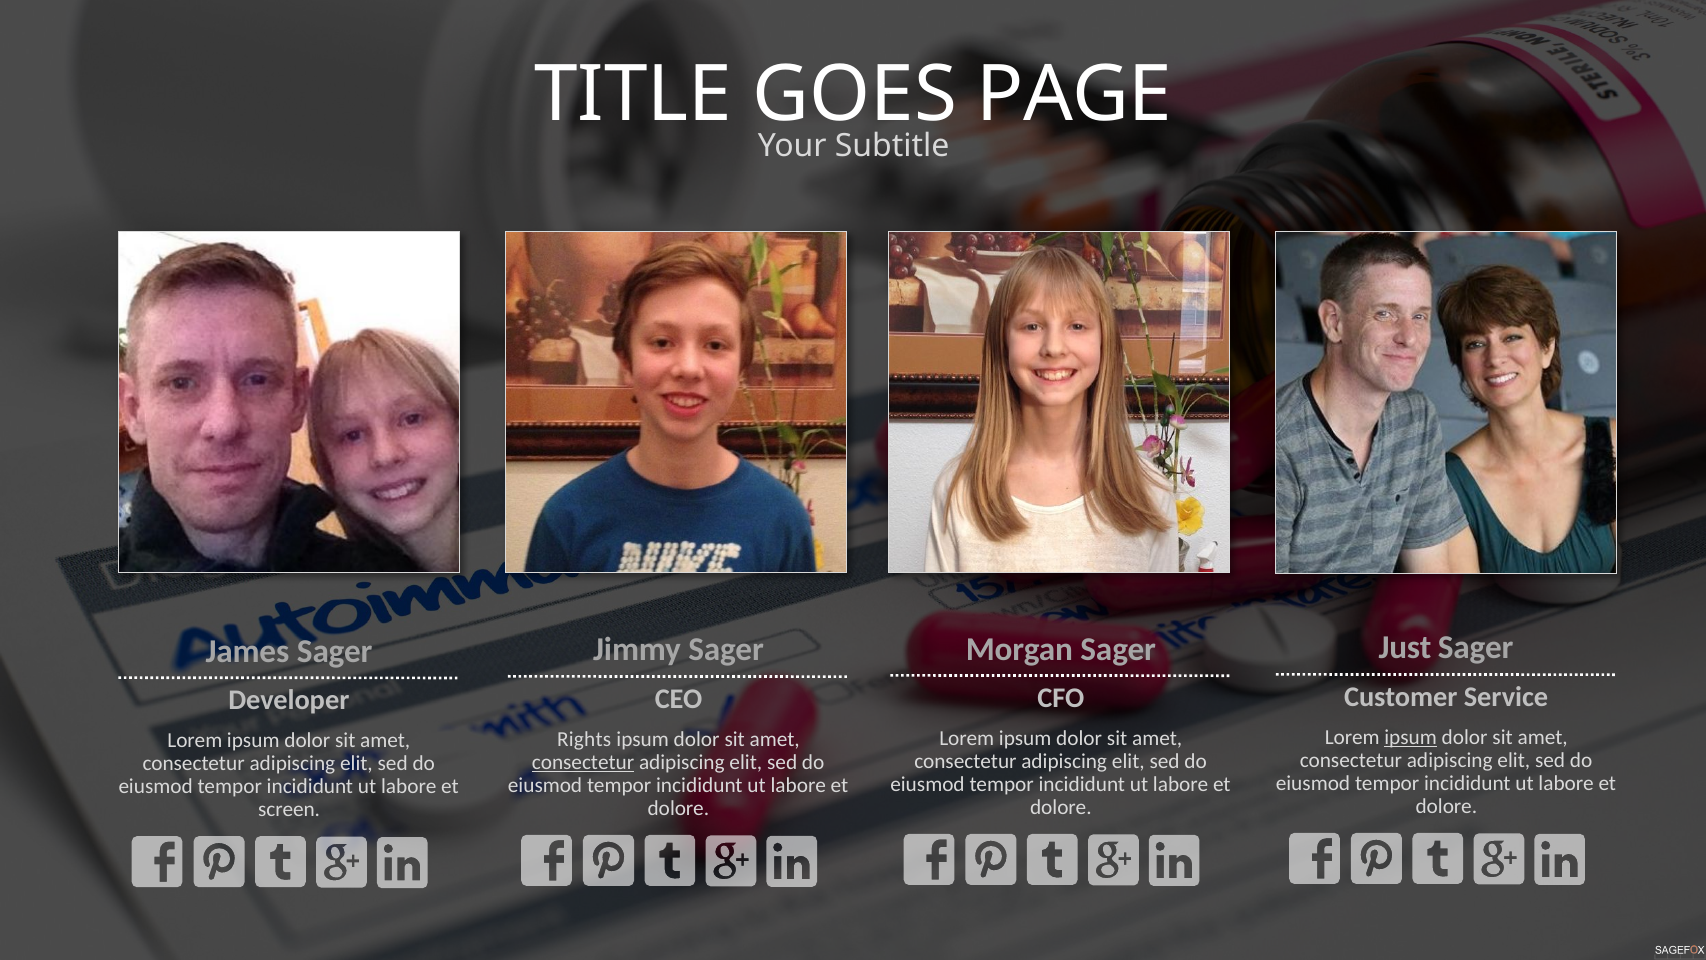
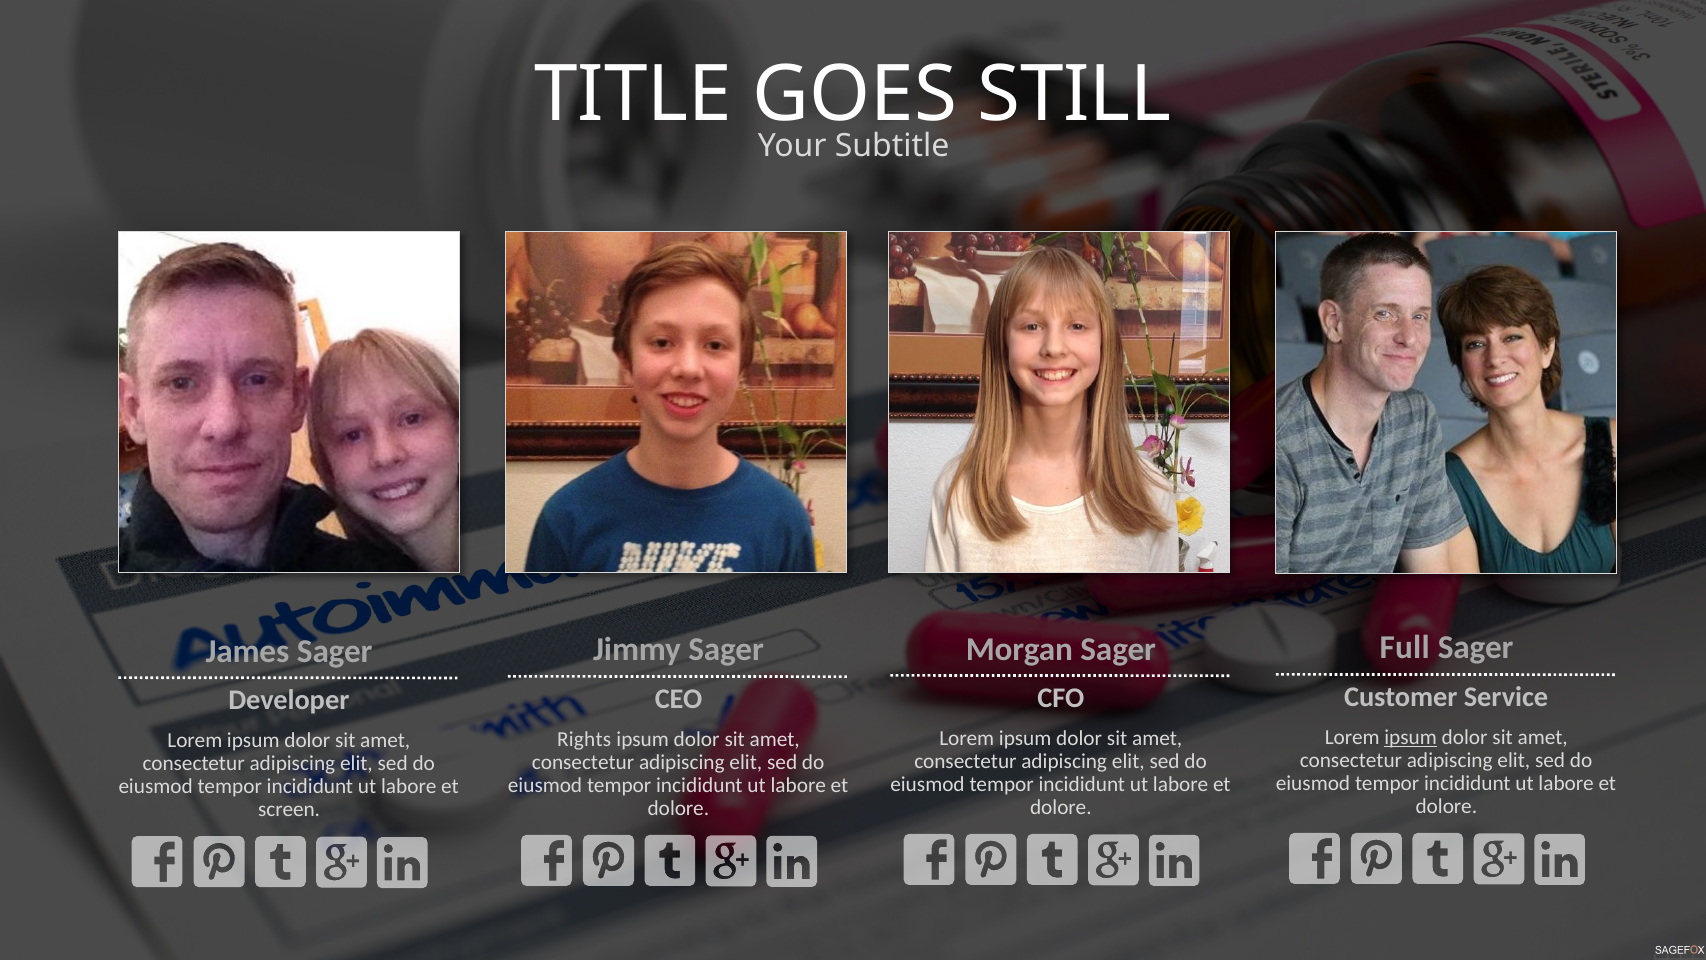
PAGE: PAGE -> STILL (1074, 95)
Just: Just -> Full (1405, 648)
consectetur underline: present -> none (583, 762)
